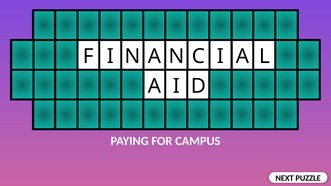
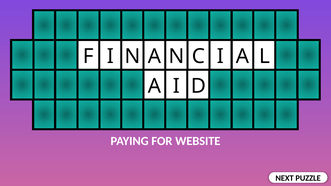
CAMPUS: CAMPUS -> WEBSITE (198, 141)
